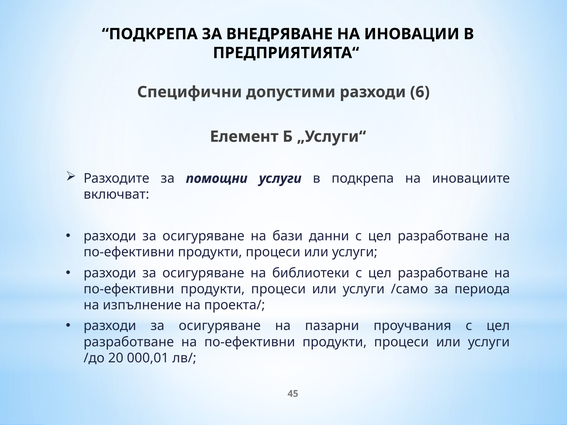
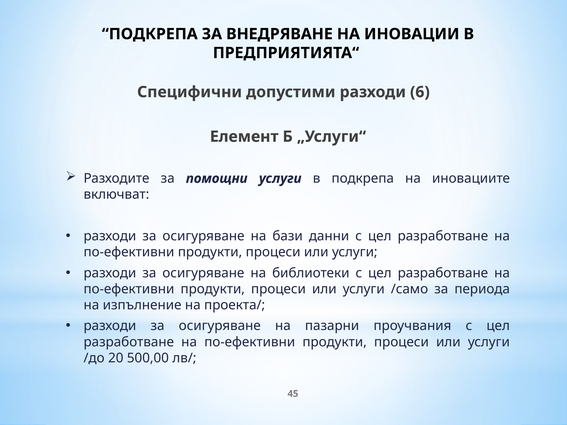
000,01: 000,01 -> 500,00 (148, 358)
